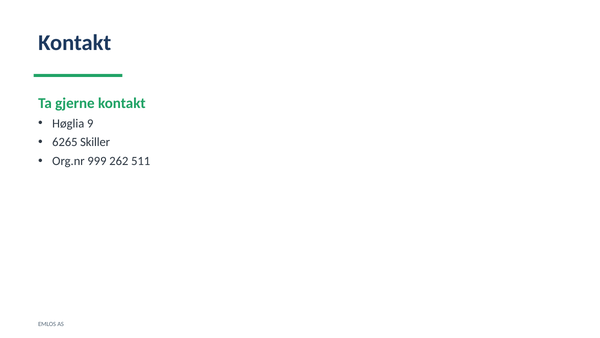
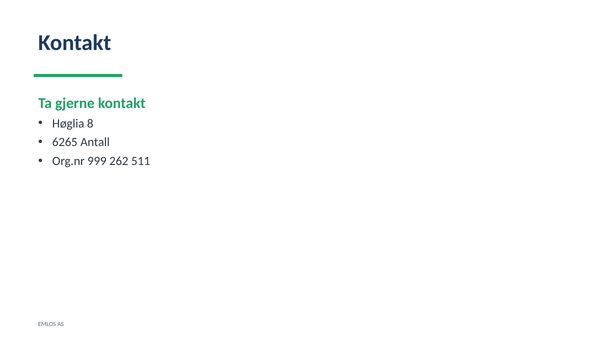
9: 9 -> 8 (90, 123)
Skiller: Skiller -> Antall (95, 142)
